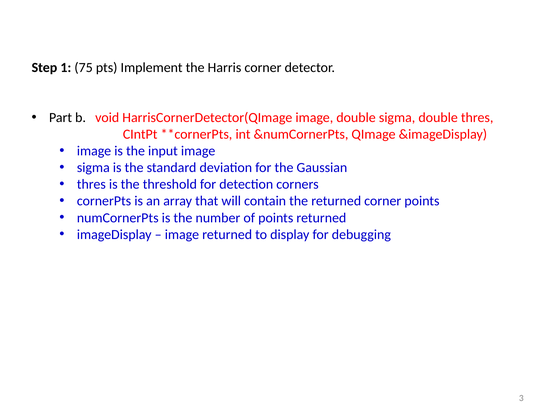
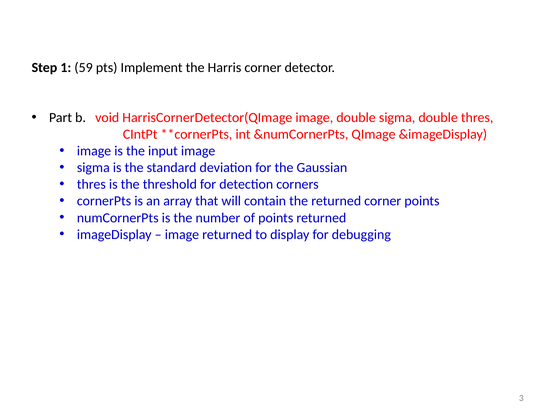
75: 75 -> 59 (84, 68)
